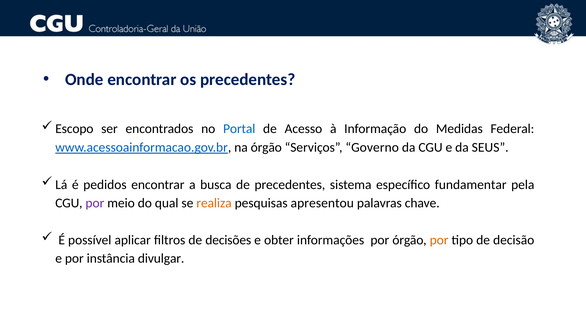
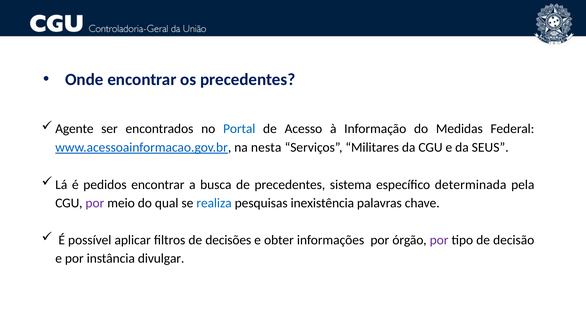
Escopo: Escopo -> Agente (74, 129)
na órgão: órgão -> nesta (266, 148)
Governo: Governo -> Militares (372, 148)
fundamentar: fundamentar -> determinada (471, 185)
realiza colour: orange -> blue (214, 203)
apresentou: apresentou -> inexistência (322, 203)
por colour: orange -> purple (439, 240)
